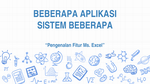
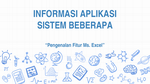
BEBERAPA: BEBERAPA -> INFORMASI (56, 14)
